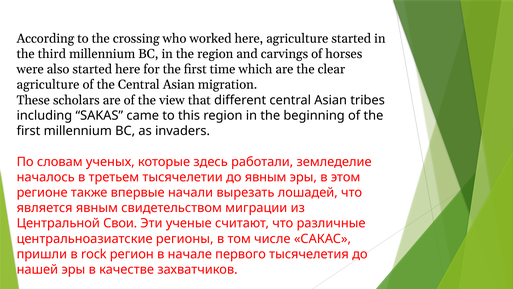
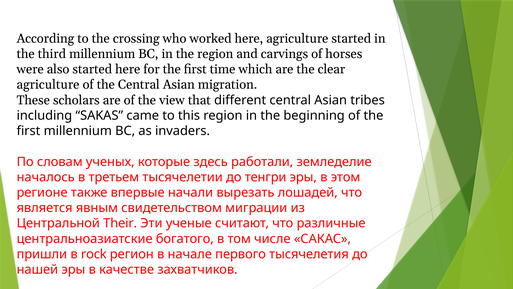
до явным: явным -> тенгри (266, 177)
Свои: Свои -> Their (120, 223)
регионы: регионы -> богатого (185, 238)
